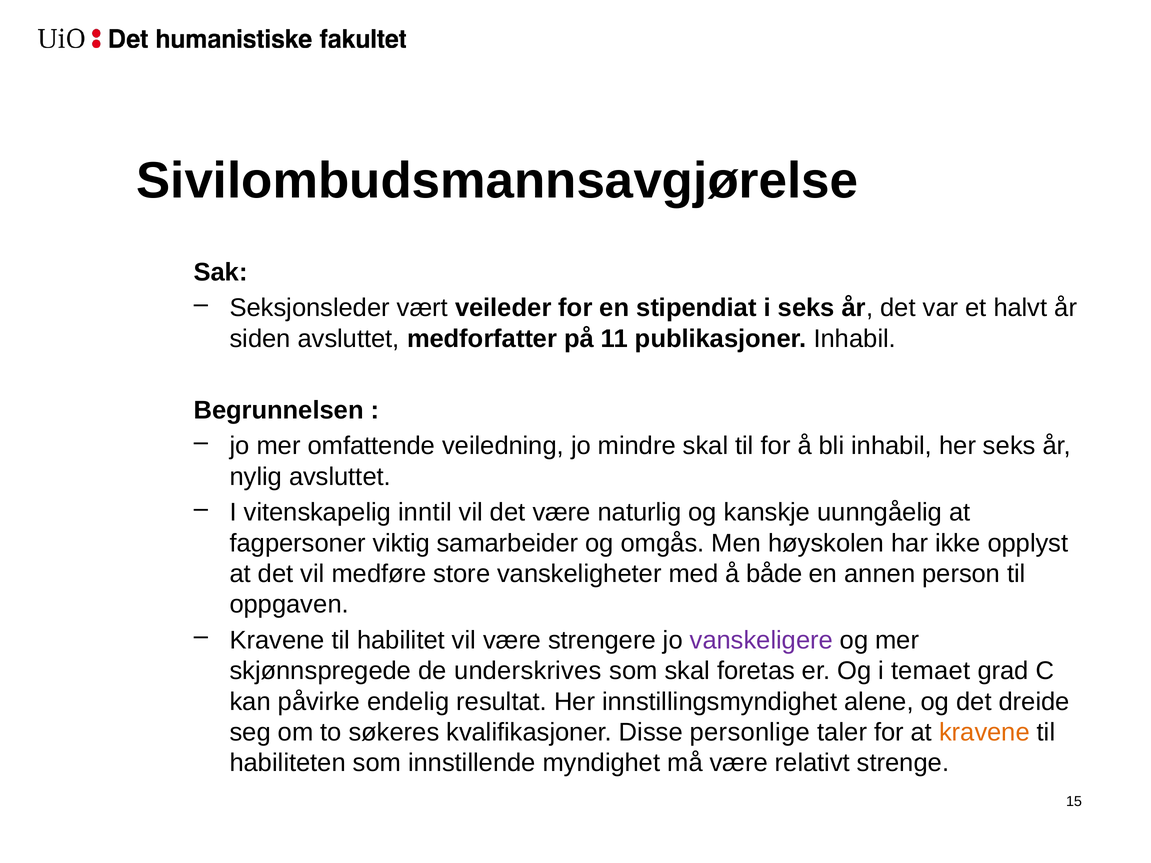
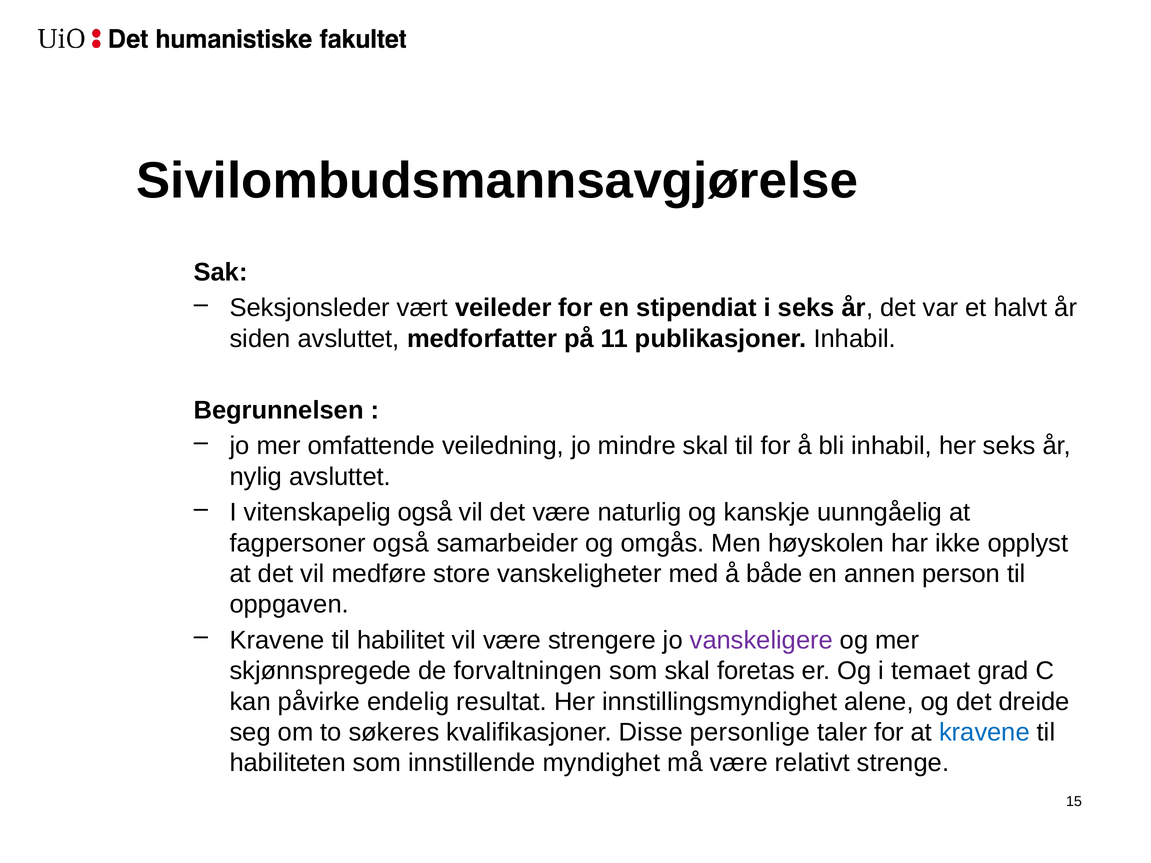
vitenskapelig inntil: inntil -> også (425, 513)
fagpersoner viktig: viktig -> også (401, 543)
underskrives: underskrives -> forvaltningen (528, 671)
kravene colour: orange -> blue (984, 732)
